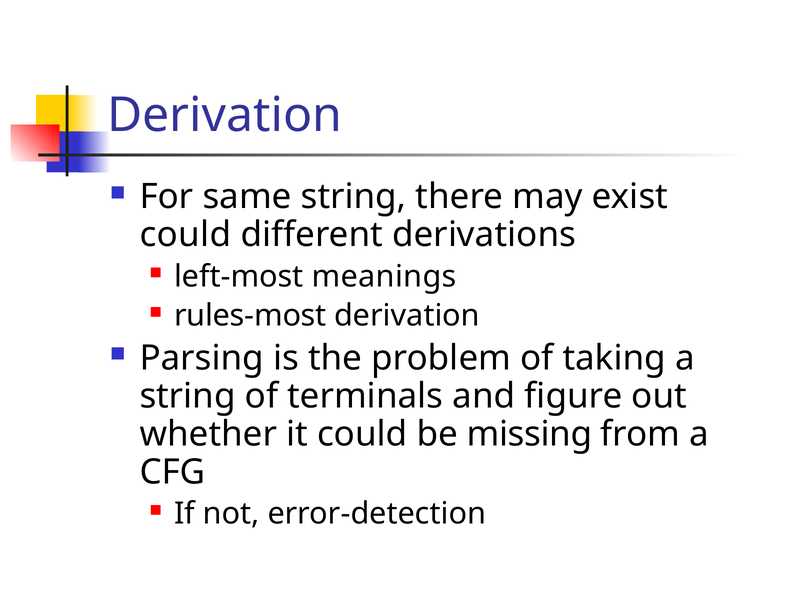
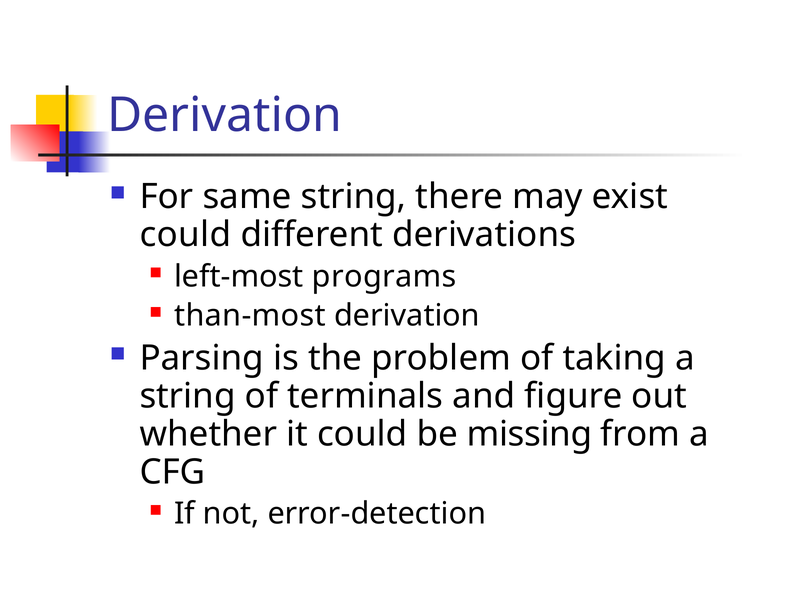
meanings: meanings -> programs (384, 276)
rules-most: rules-most -> than-most (250, 316)
